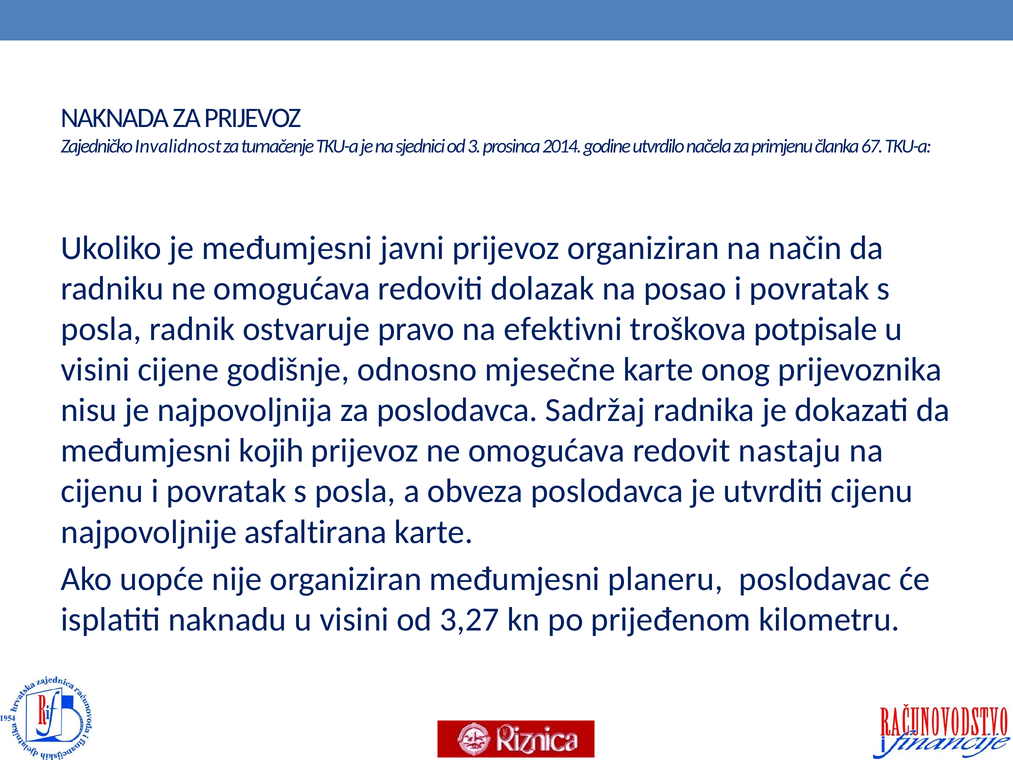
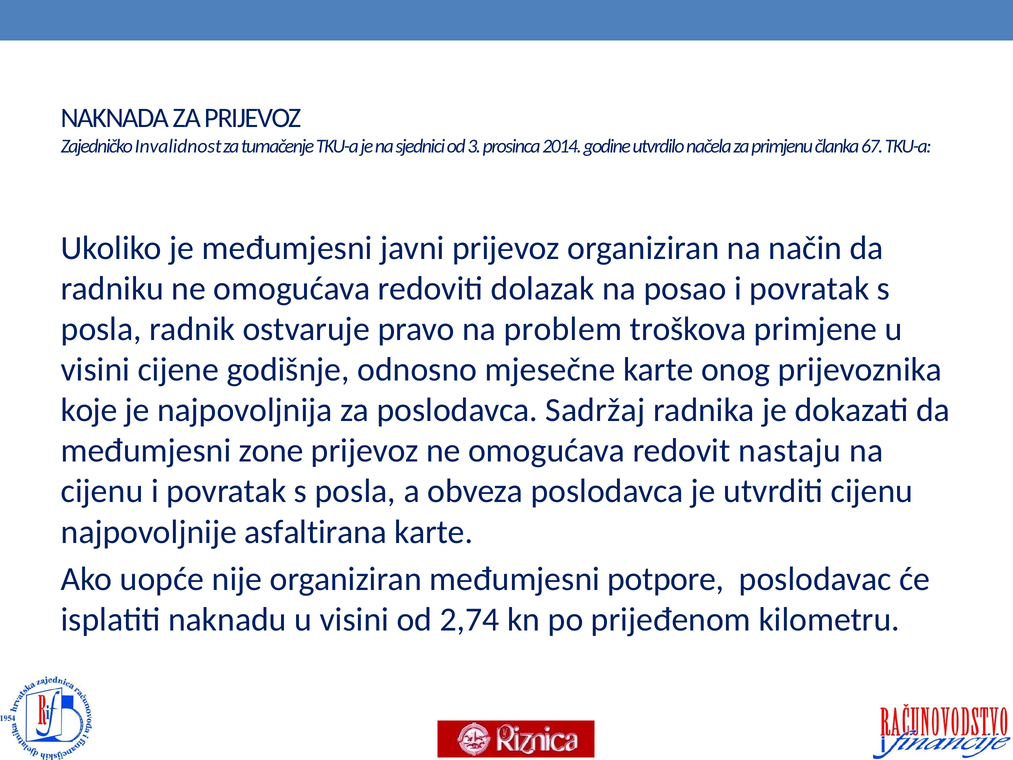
efektivni: efektivni -> problem (563, 329)
potpisale: potpisale -> primjene (816, 329)
nisu: nisu -> koje (89, 410)
kojih: kojih -> zone (271, 451)
planeru: planeru -> potpore (666, 579)
3,27: 3,27 -> 2,74 (470, 619)
